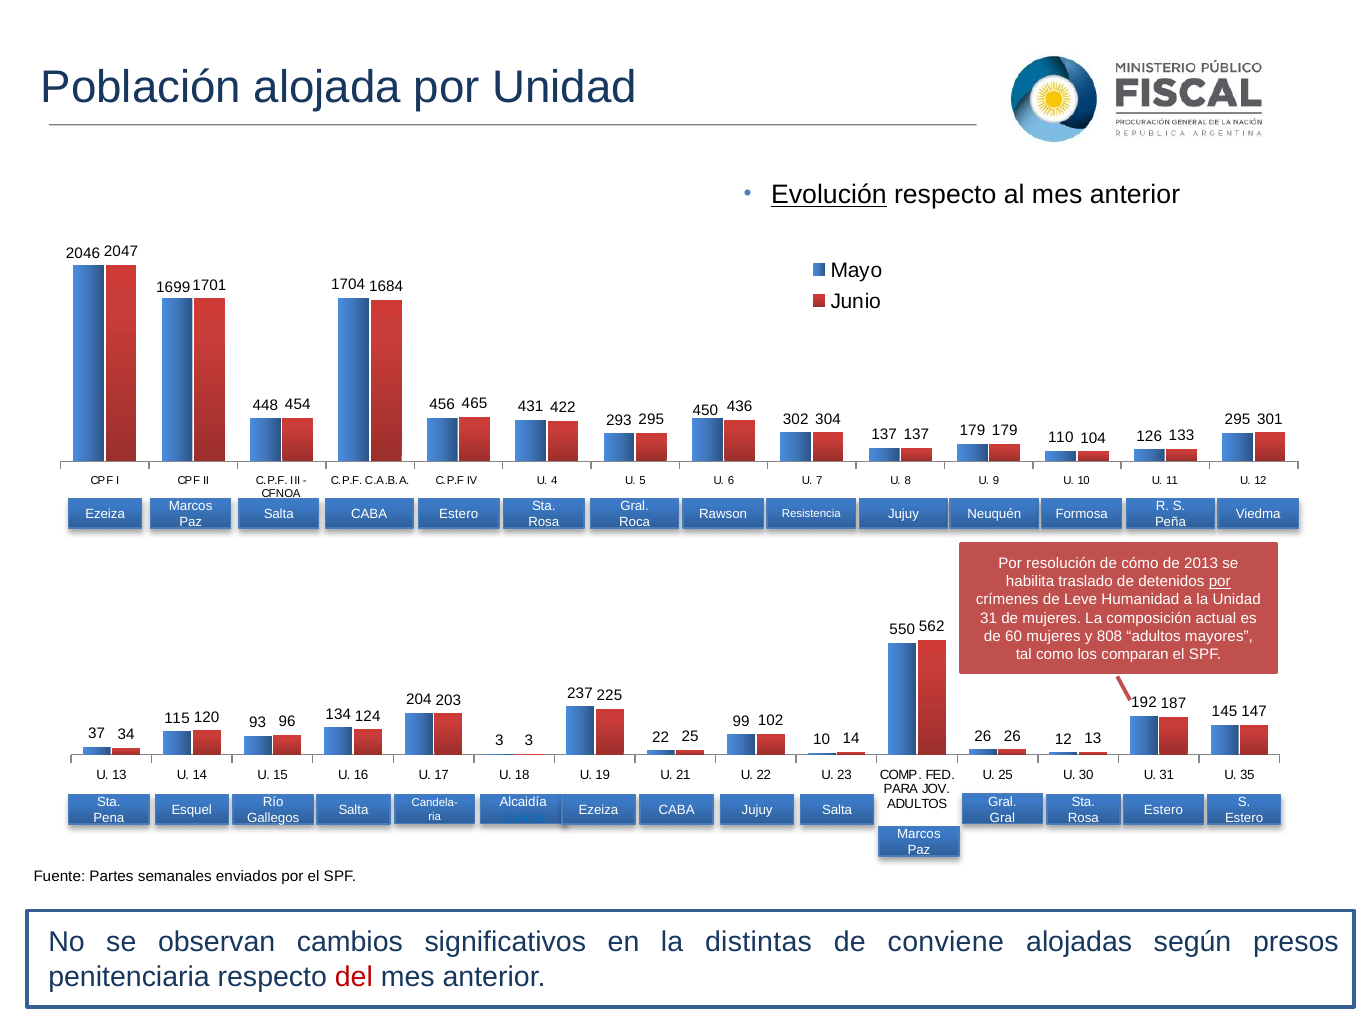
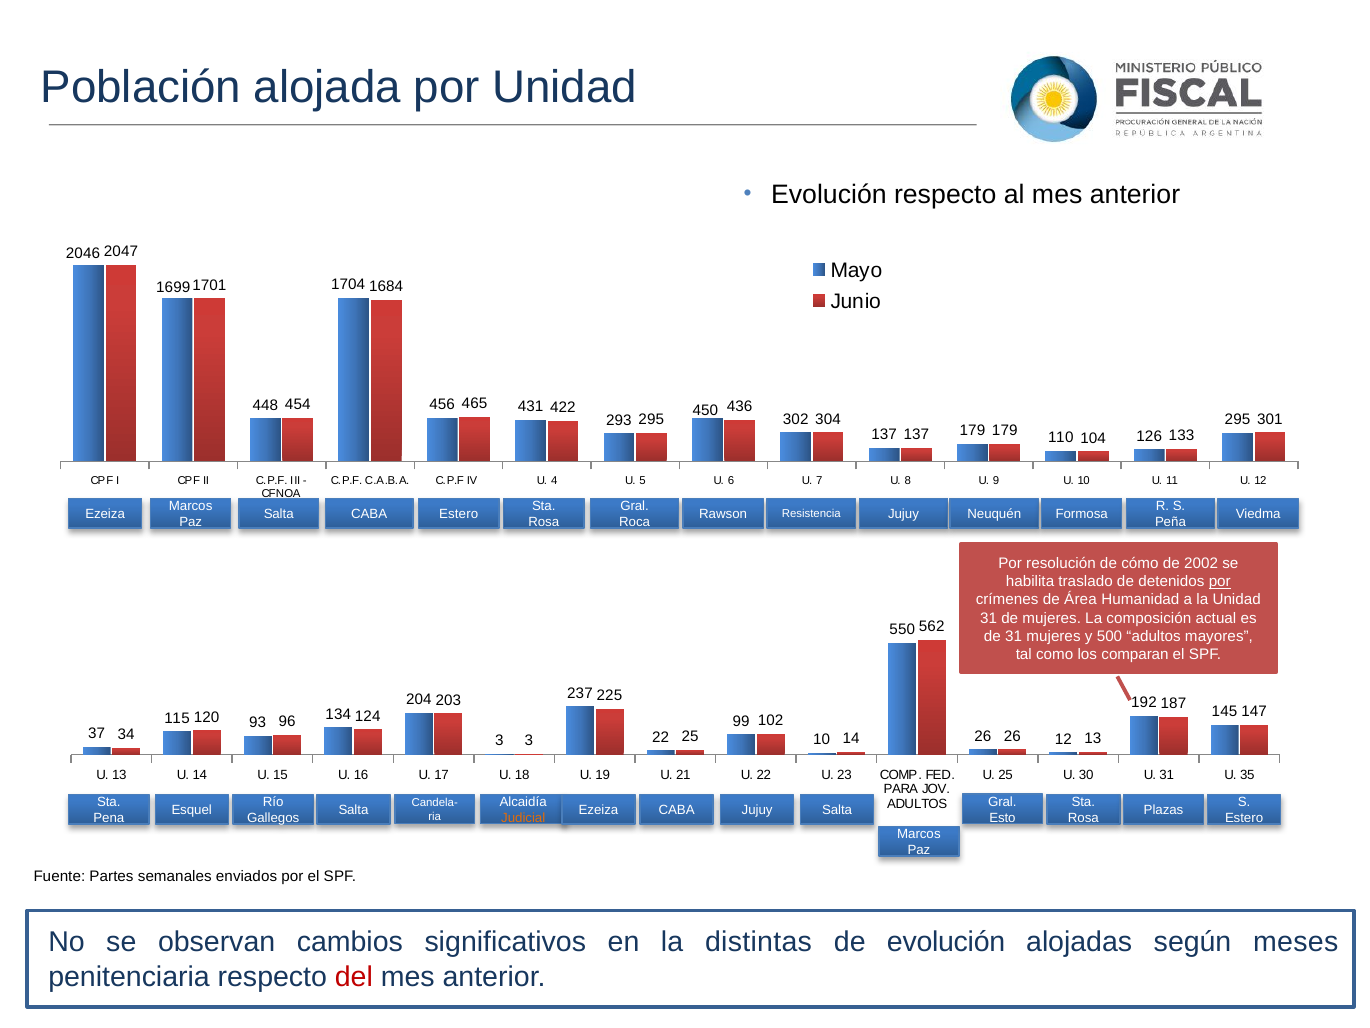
Evolución underline: present -> none (829, 195)
2013: 2013 -> 2002 (1201, 563)
Leve: Leve -> Área (1081, 600)
de 60: 60 -> 31 (1014, 636)
808: 808 -> 500 (1109, 636)
Estero: Estero -> Plazas (1164, 810)
Gral: Gral -> Esto (1002, 817)
Judicial colour: blue -> orange (523, 818)
de conviene: conviene -> evolución (946, 942)
presos: presos -> meses (1296, 942)
